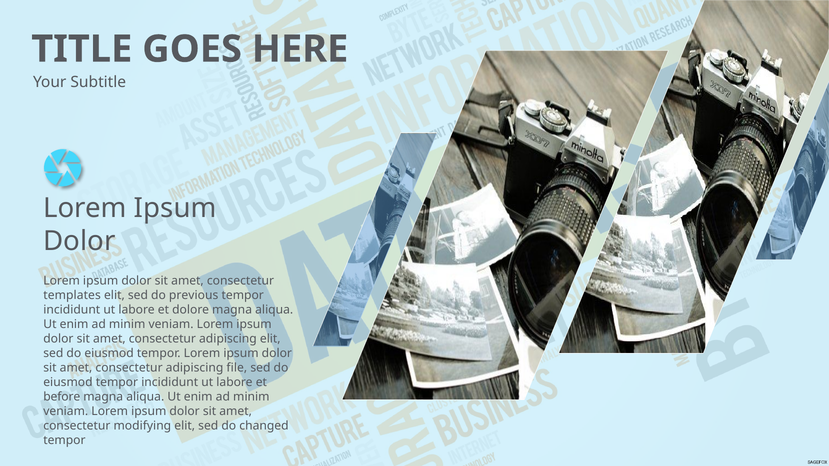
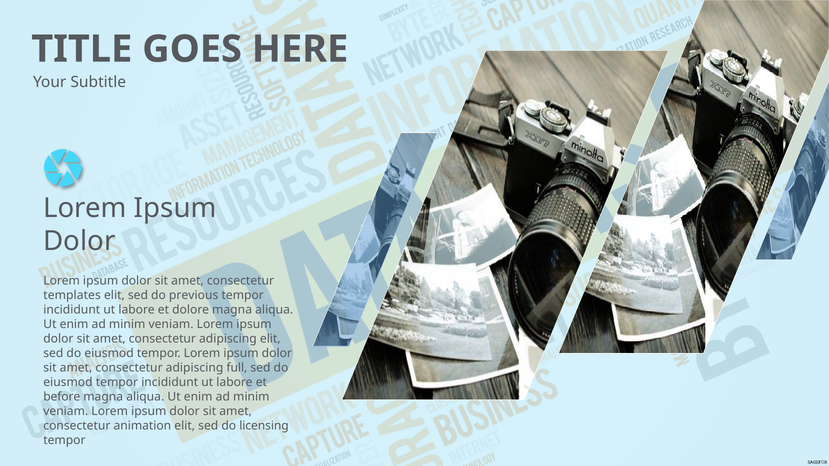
file: file -> full (237, 368)
modifying: modifying -> animation (142, 426)
changed: changed -> licensing (264, 426)
